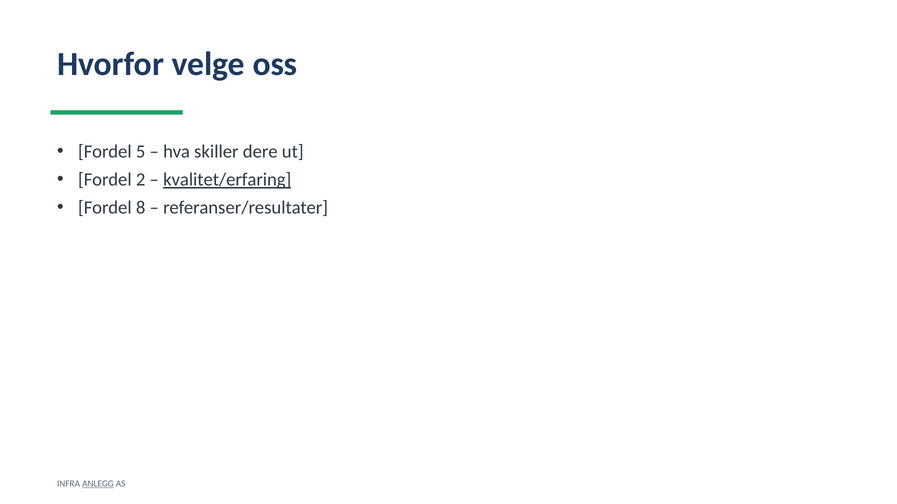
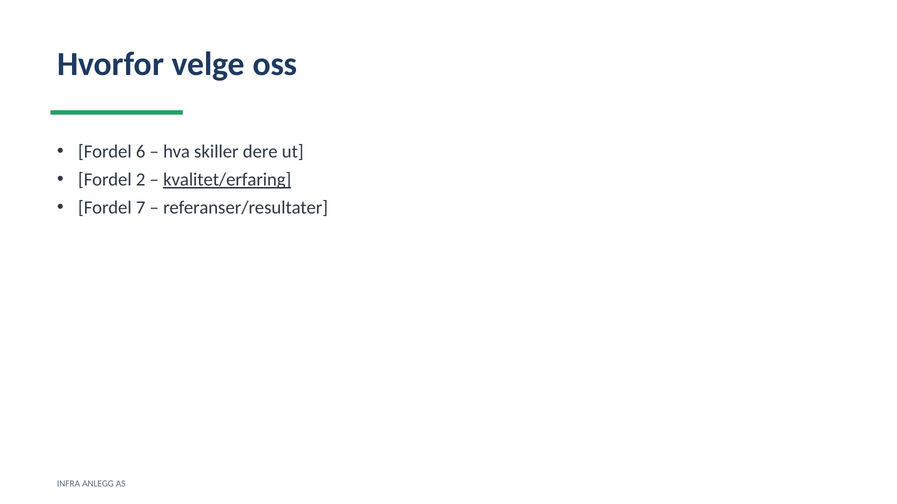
5: 5 -> 6 (141, 152)
8: 8 -> 7 (141, 208)
ANLEGG underline: present -> none (98, 484)
